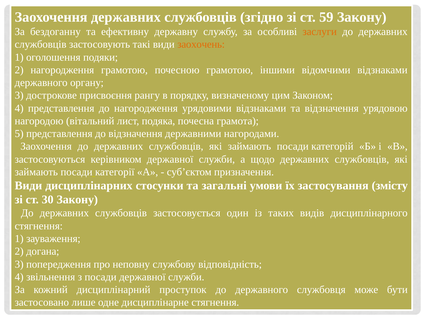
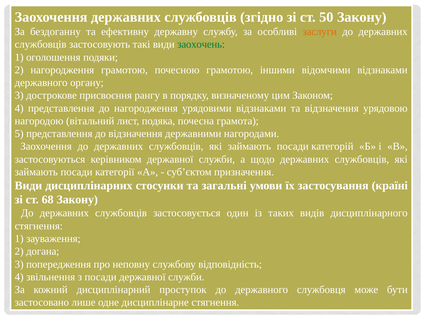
59: 59 -> 50 (326, 17)
заохочень colour: orange -> green (201, 44)
змісту: змісту -> країні (390, 185)
30: 30 -> 68 (48, 200)
